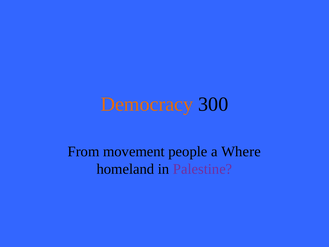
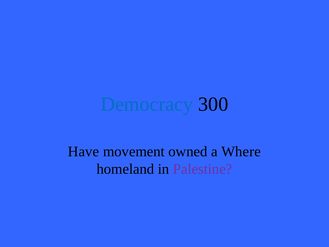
Democracy colour: orange -> blue (147, 104)
From: From -> Have (83, 151)
people: people -> owned (188, 151)
